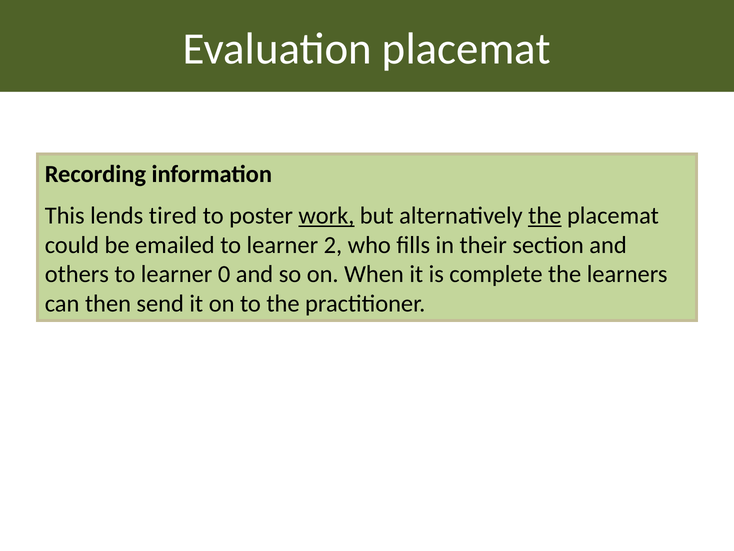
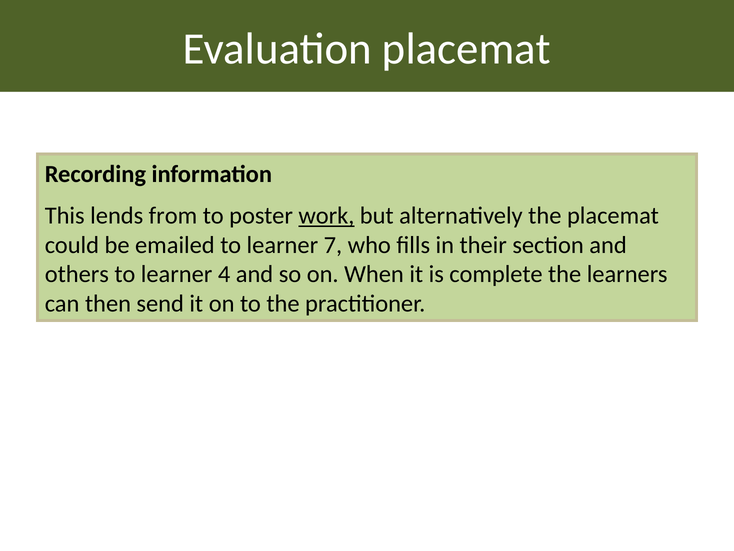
tired: tired -> from (173, 215)
the underline: present -> none (545, 215)
2: 2 -> 7 (333, 245)
0: 0 -> 4 (224, 274)
